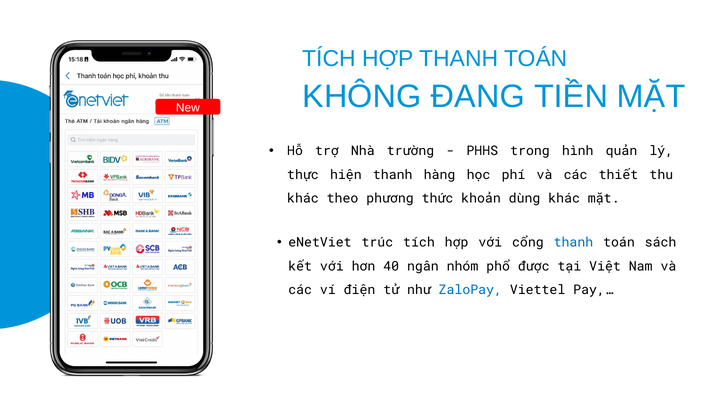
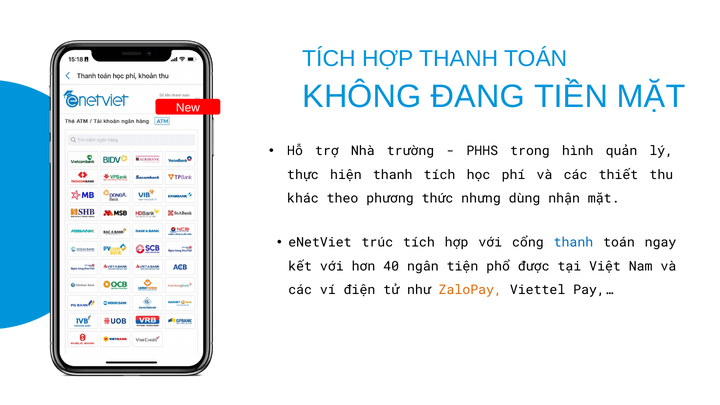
thanh hàng: hàng -> tích (440, 175)
khoản: khoản -> nhưng (481, 198)
dùng khác: khác -> nhận (564, 198)
sách: sách -> ngay (661, 242)
nhóm: nhóm -> tiện (462, 266)
ZaloPay colour: blue -> orange (470, 290)
